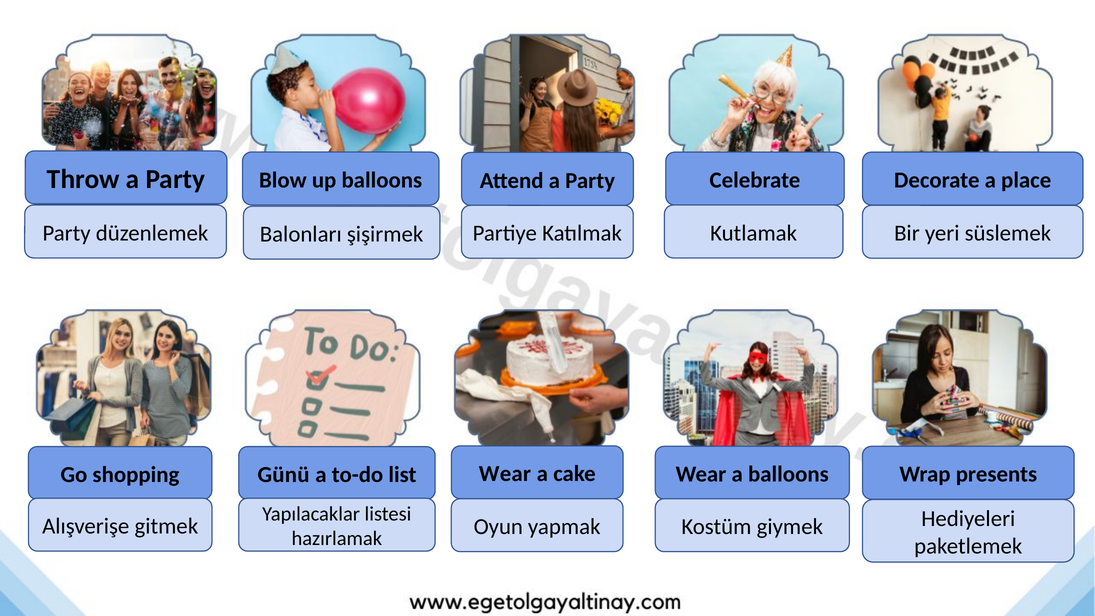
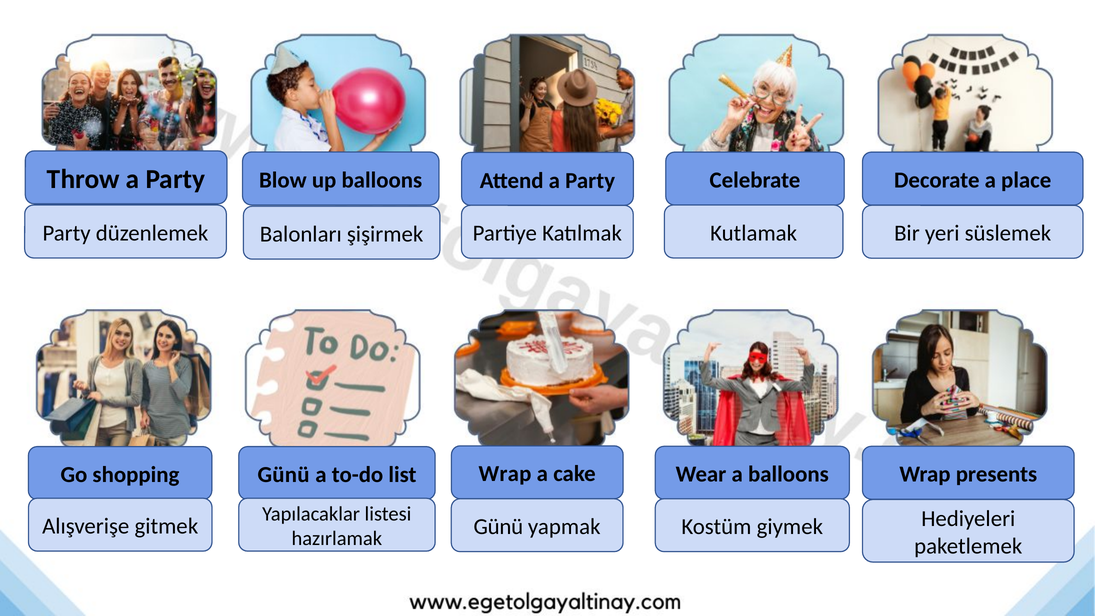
Wear: Wear -> Wrap (505, 474)
Oyun: Oyun -> Günü (498, 527)
